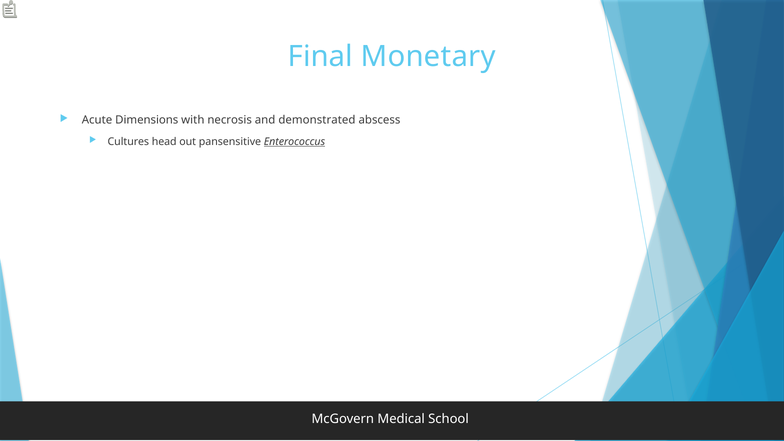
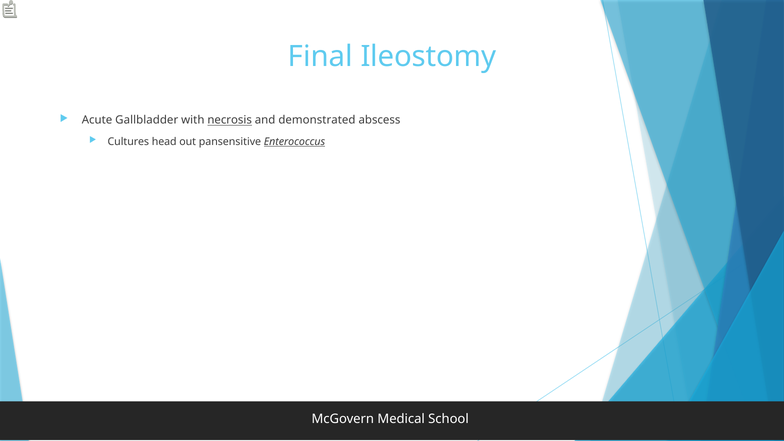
Monetary: Monetary -> Ileostomy (428, 57)
Dimensions: Dimensions -> Gallbladder (147, 120)
necrosis underline: none -> present (230, 120)
